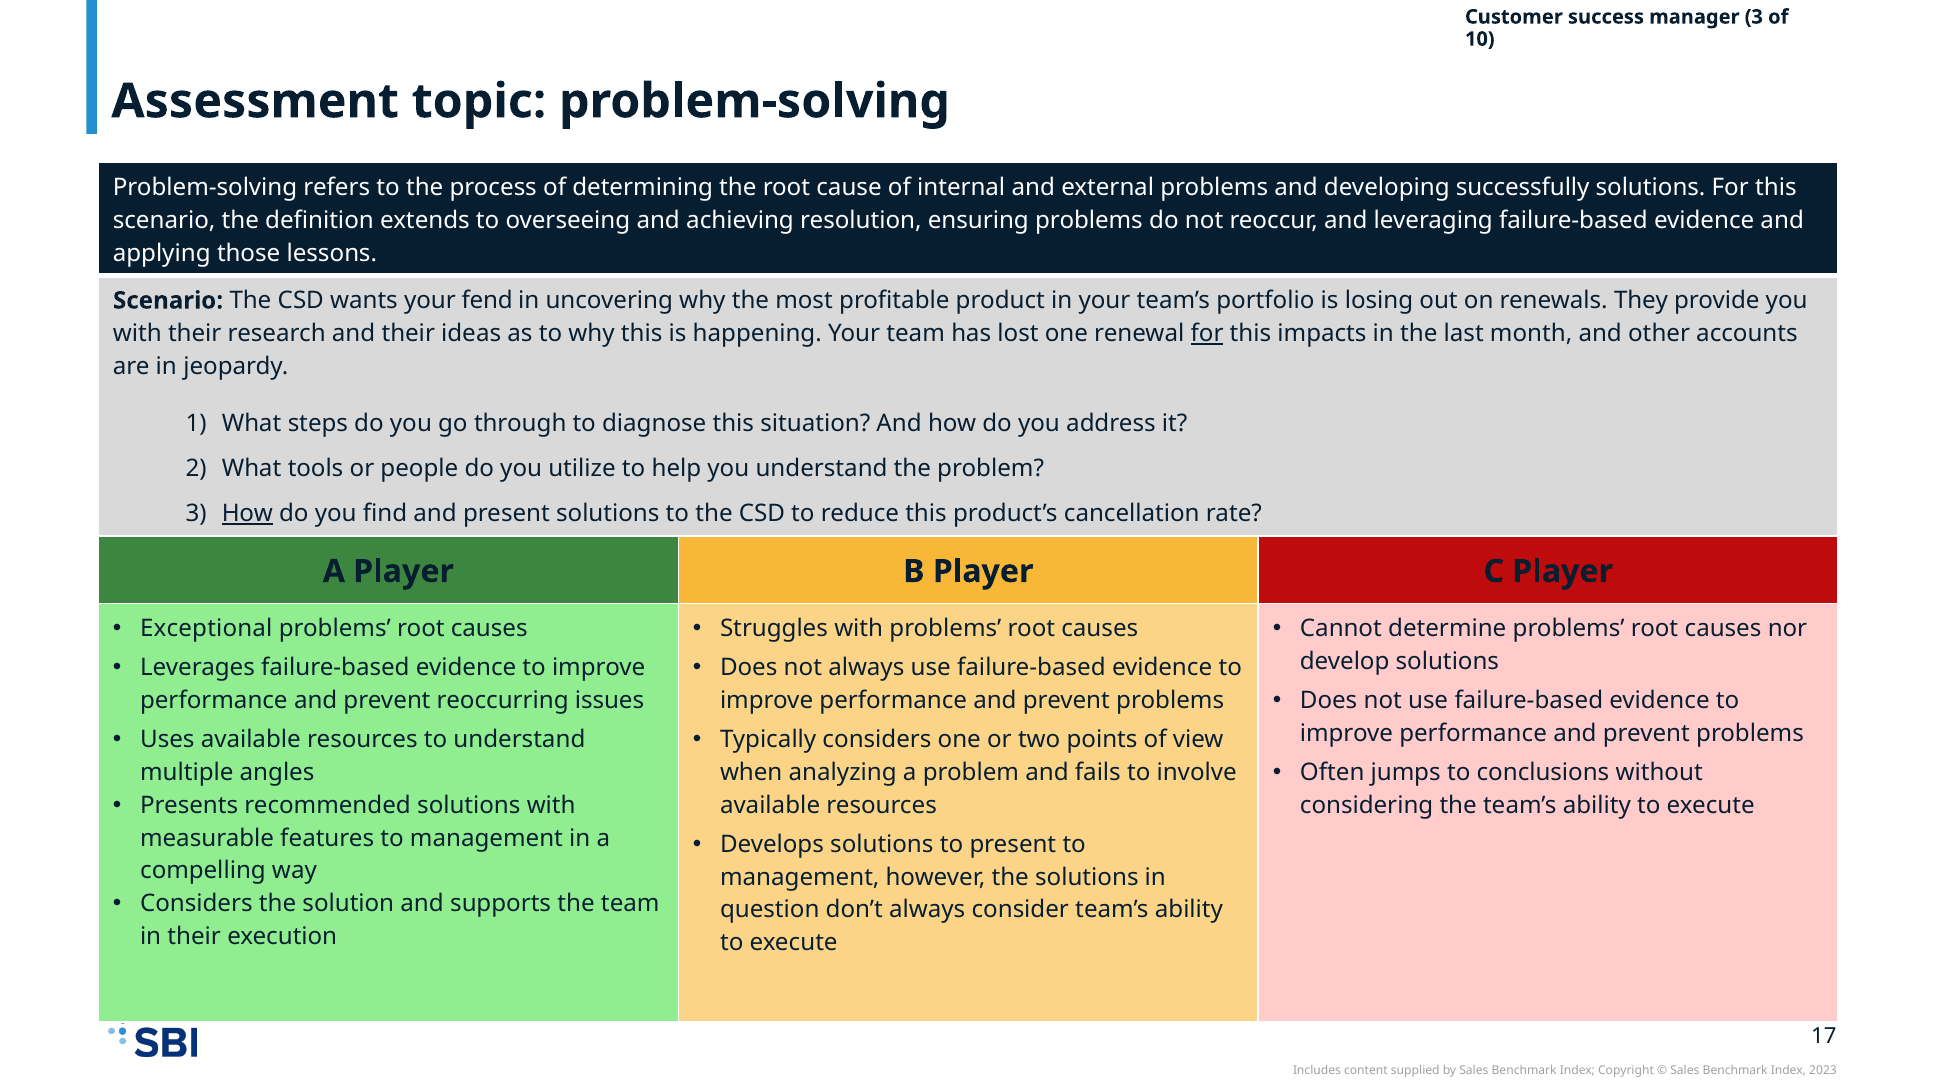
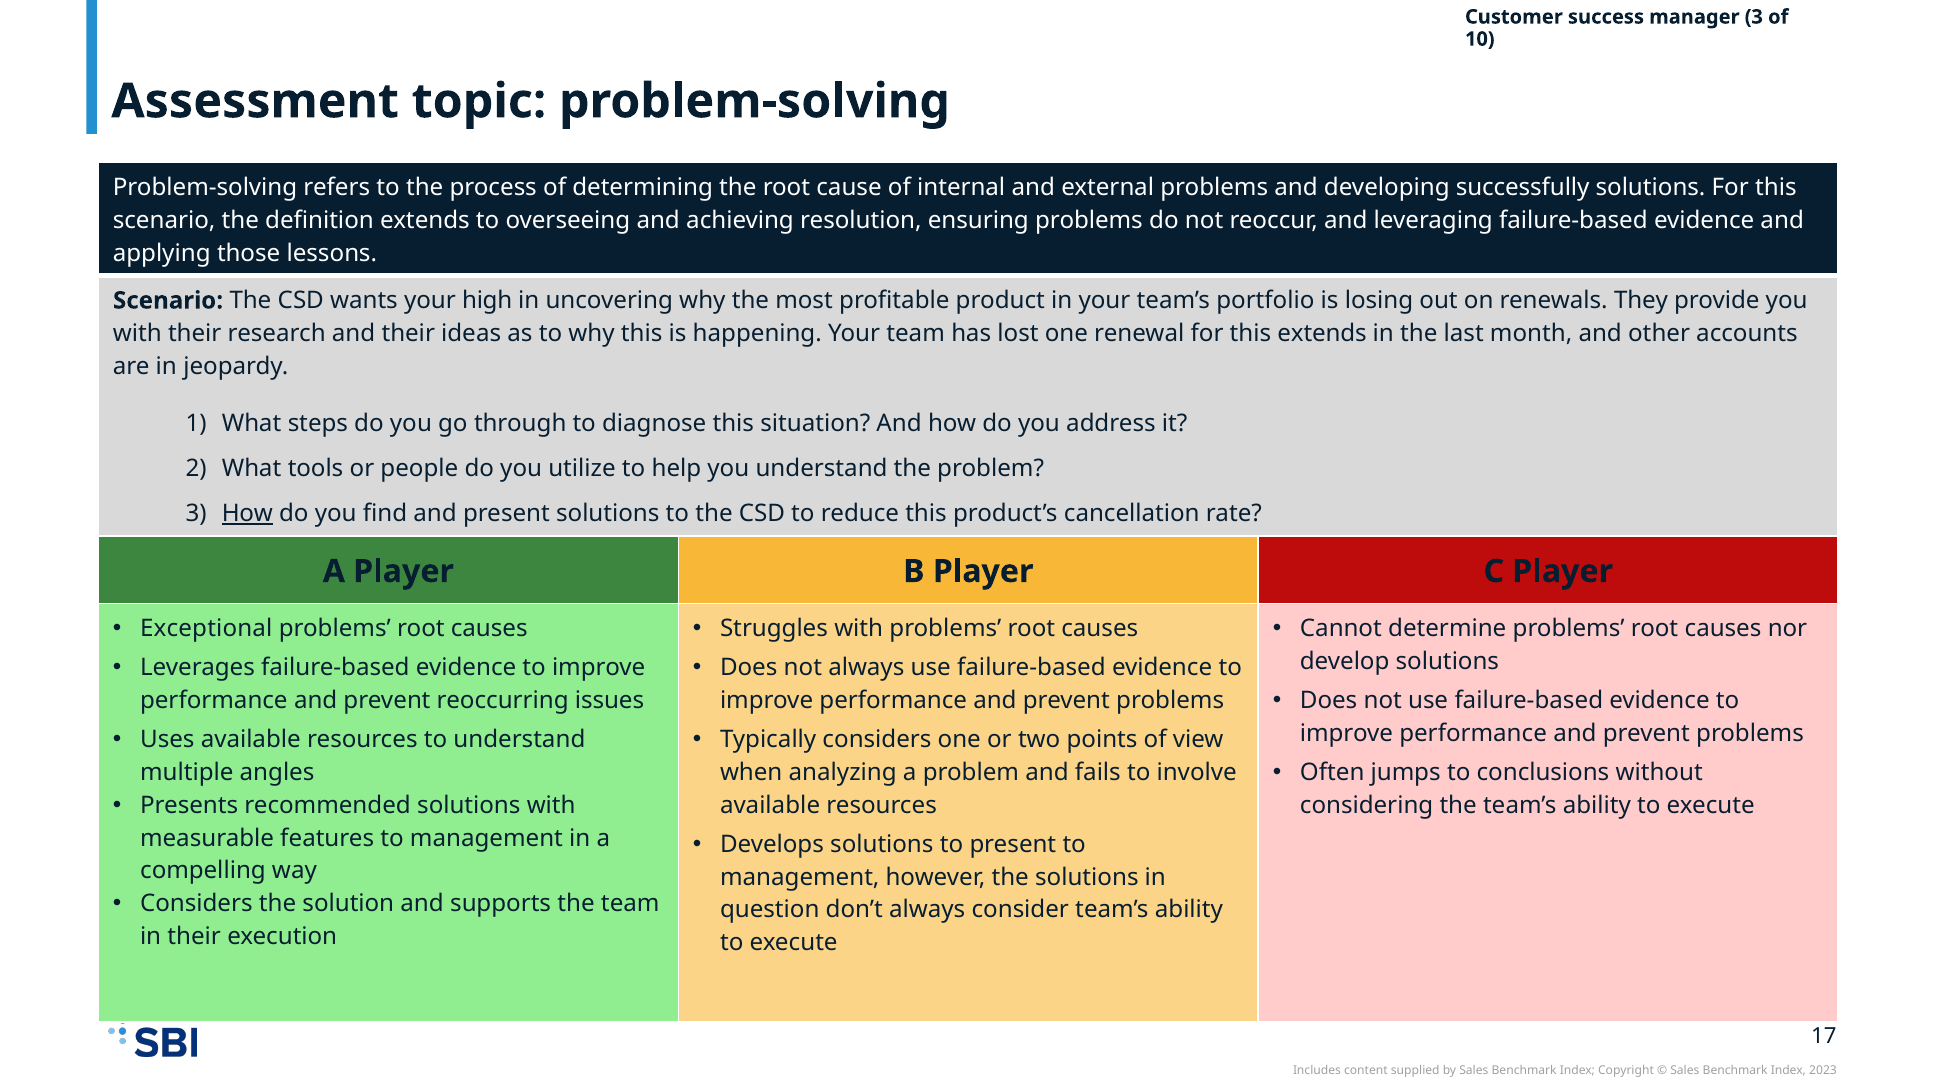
fend: fend -> high (487, 301)
for underline: present -> none (1207, 334)
this impacts: impacts -> extends (1322, 334)
